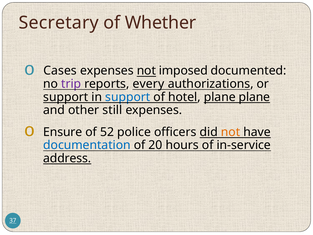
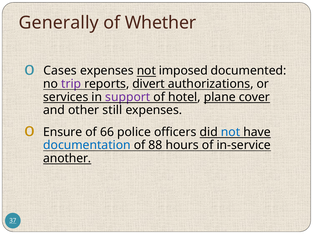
Secretary: Secretary -> Generally (59, 23)
every: every -> divert (149, 84)
support: support -> services (66, 97)
support colour: blue -> purple (128, 97)
plane plane: plane -> cover (254, 97)
52: 52 -> 66 (107, 132)
not colour: orange -> blue (231, 132)
20: 20 -> 88 (155, 145)
address: address -> another (67, 158)
